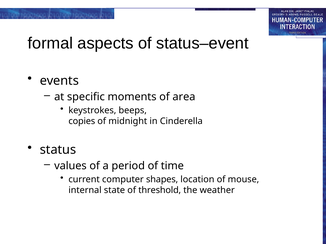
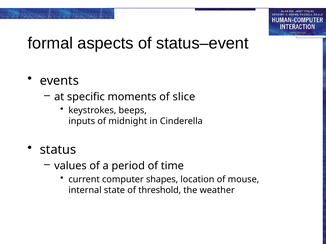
area: area -> slice (184, 97)
copies: copies -> inputs (82, 121)
